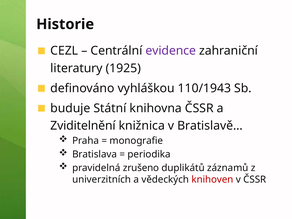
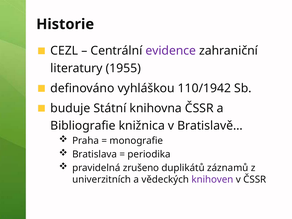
1925: 1925 -> 1955 (123, 68)
110/1943: 110/1943 -> 110/1942 (204, 88)
Zviditelnění: Zviditelnění -> Bibliografie (83, 126)
knihoven colour: red -> purple (212, 180)
